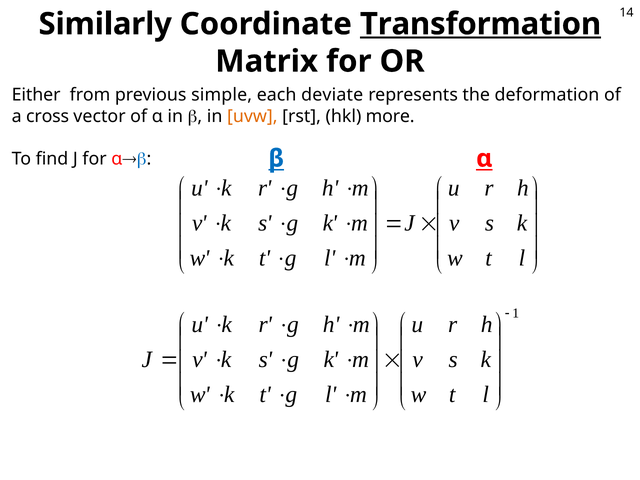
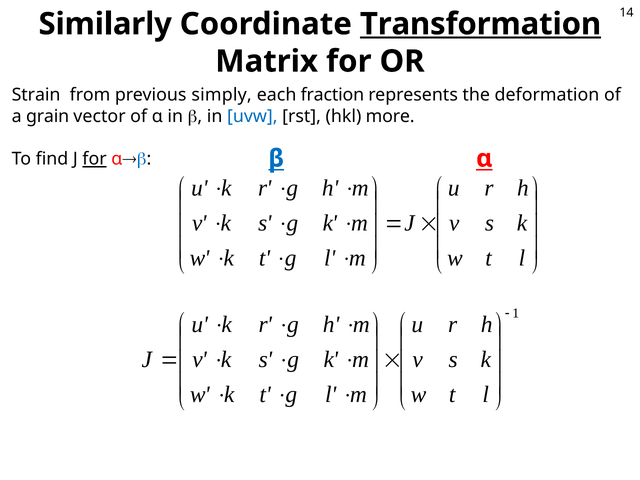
Either: Either -> Strain (36, 95)
simple: simple -> simply (222, 95)
deviate: deviate -> fraction (332, 95)
cross: cross -> grain (48, 116)
uvw colour: orange -> blue (252, 116)
for underline: none -> present (95, 159)
